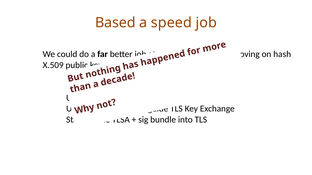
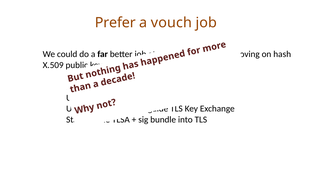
Based: Based -> Prefer (115, 23)
speed: speed -> vouch (171, 23)
